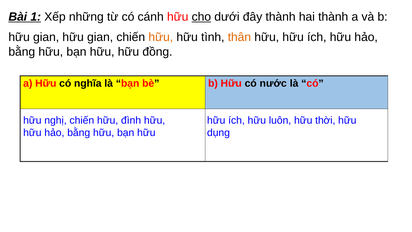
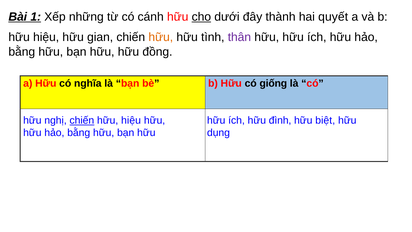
hai thành: thành -> quyết (333, 17)
gian: gian -> hiệu (46, 37)
thân colour: orange -> purple (239, 37)
nước: nước -> giống (273, 83)
luôn: luôn -> đình (280, 120)
thời: thời -> biệt (325, 120)
chiến underline: none -> present (82, 120)
đình: đình -> hiệu (131, 120)
